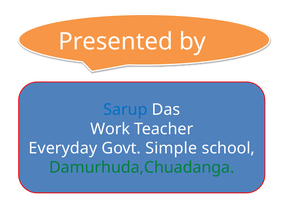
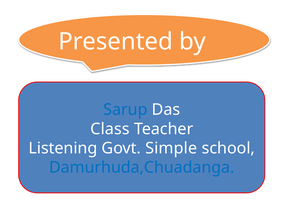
Work: Work -> Class (110, 129)
Everyday: Everyday -> Listening (63, 148)
Damurhuda,Chuadanga colour: green -> blue (142, 167)
